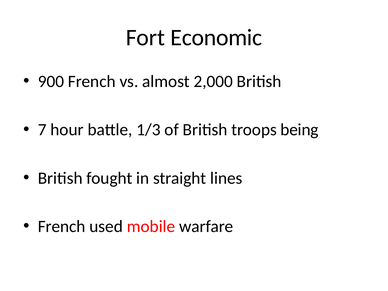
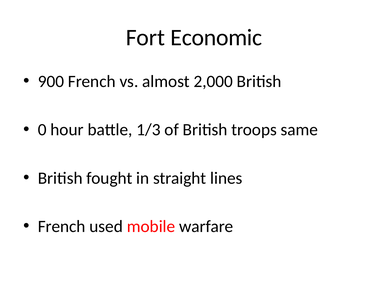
7: 7 -> 0 (42, 130)
being: being -> same (299, 130)
